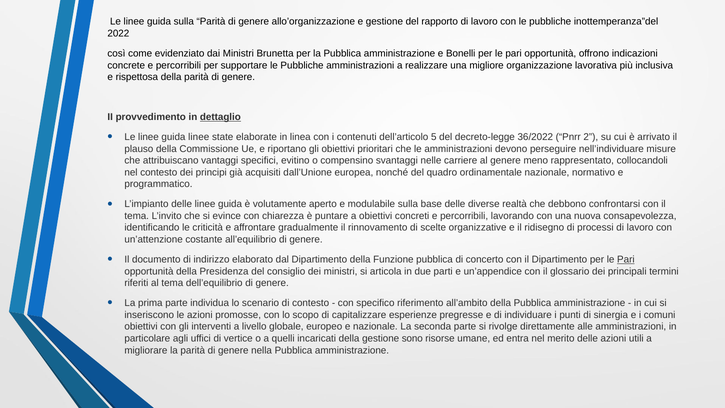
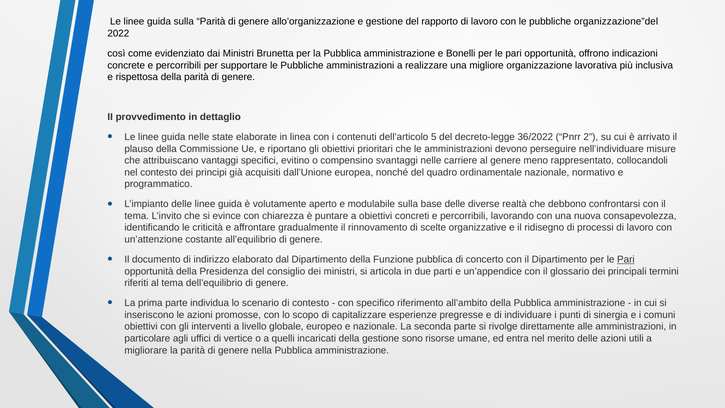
inottemperanza”del: inottemperanza”del -> organizzazione”del (616, 22)
dettaglio underline: present -> none (220, 117)
guida linee: linee -> nelle (199, 137)
